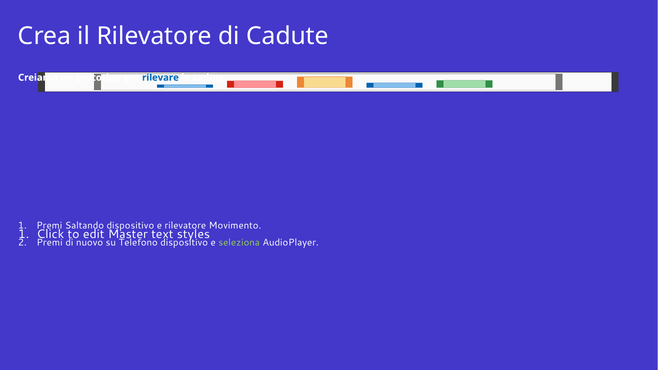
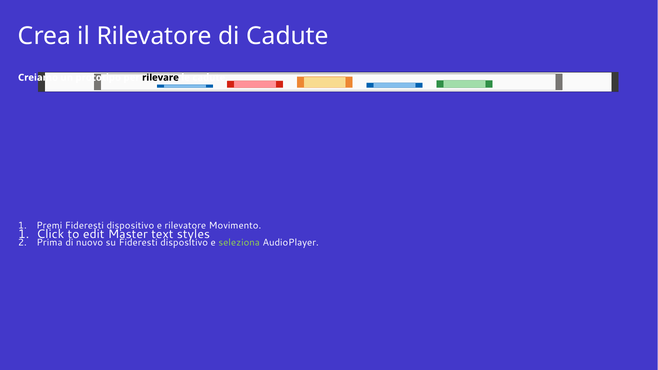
rilevare colour: blue -> black (160, 78)
Premi Saltando: Saltando -> Fideresti (84, 225)
Premi: Premi -> Prima (50, 243)
su Telefono: Telefono -> Fideresti (138, 243)
